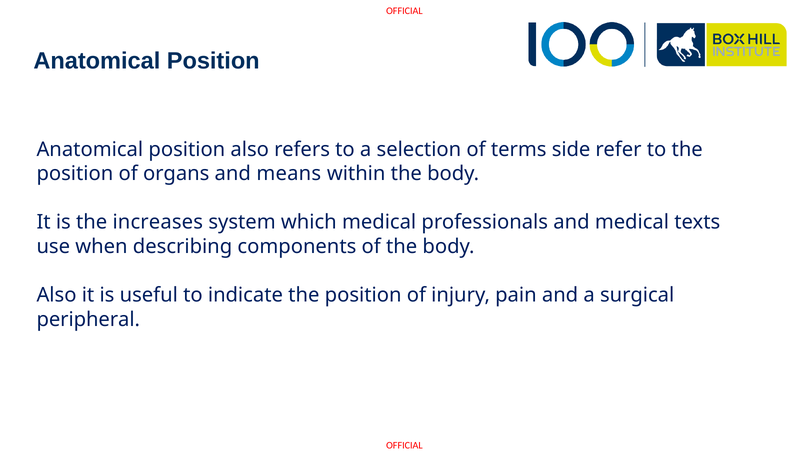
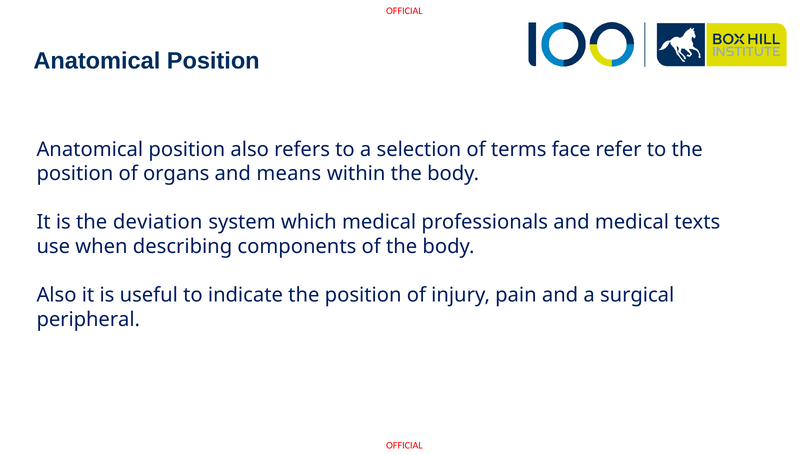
side: side -> face (571, 150)
increases: increases -> deviation (158, 222)
